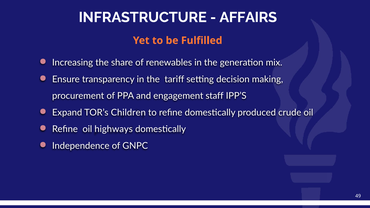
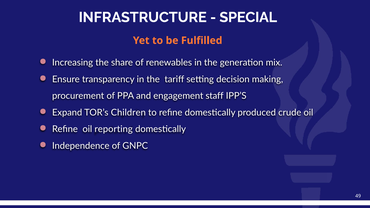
AFFAIRS: AFFAIRS -> SPECIAL (248, 17)
highways: highways -> reporting (114, 129)
